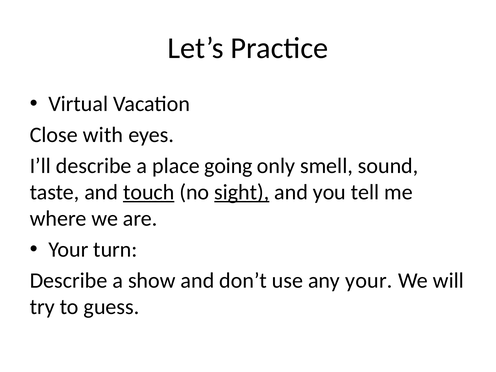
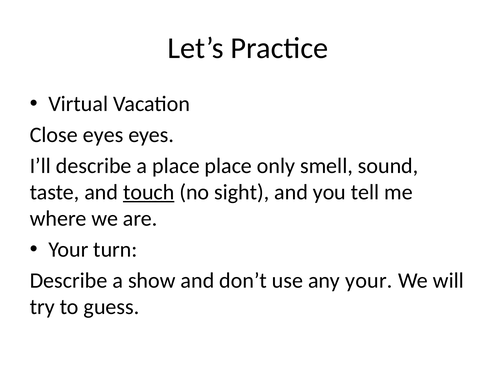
Close with: with -> eyes (103, 135)
place going: going -> place (228, 166)
sight underline: present -> none (242, 192)
